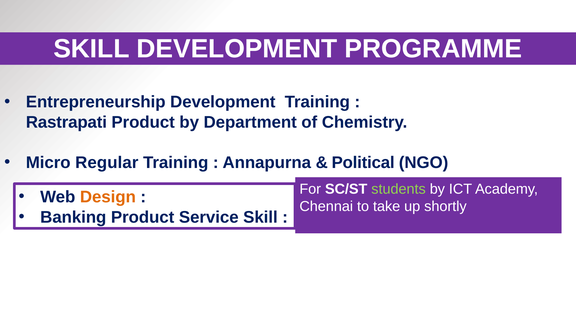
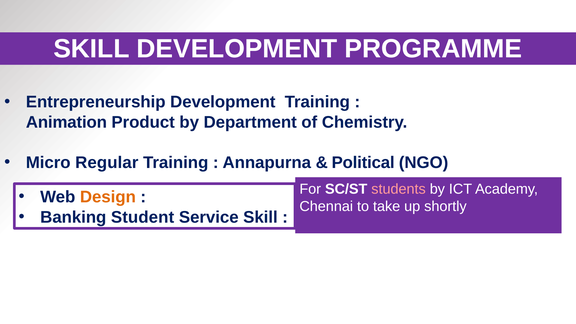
Rastrapati: Rastrapati -> Animation (66, 122)
students colour: light green -> pink (399, 189)
Banking Product: Product -> Student (143, 217)
